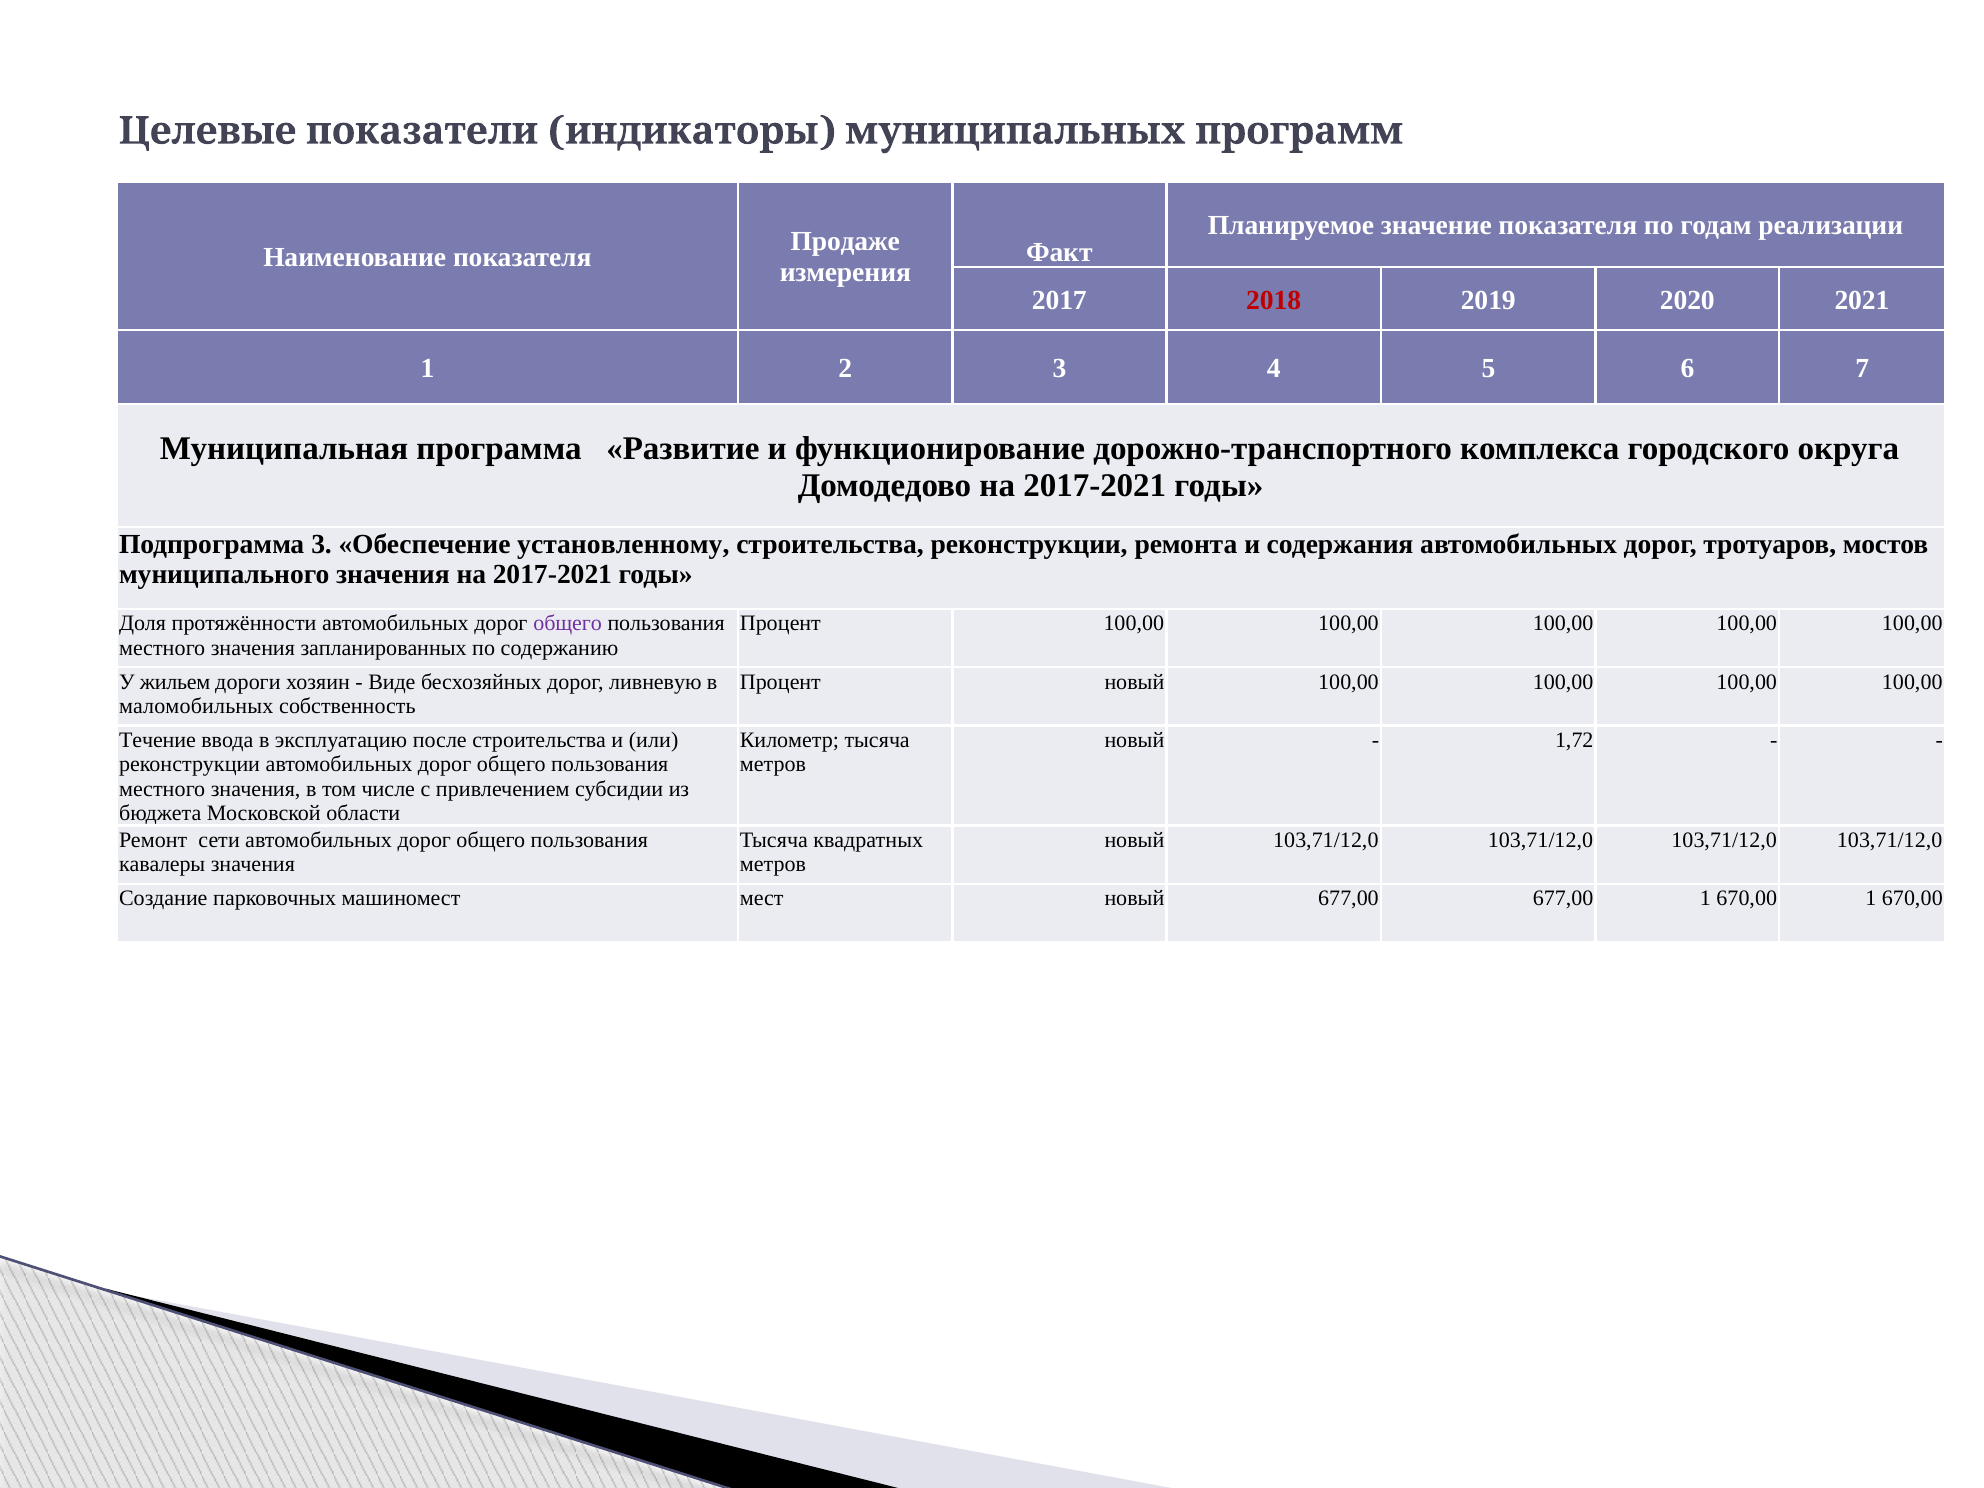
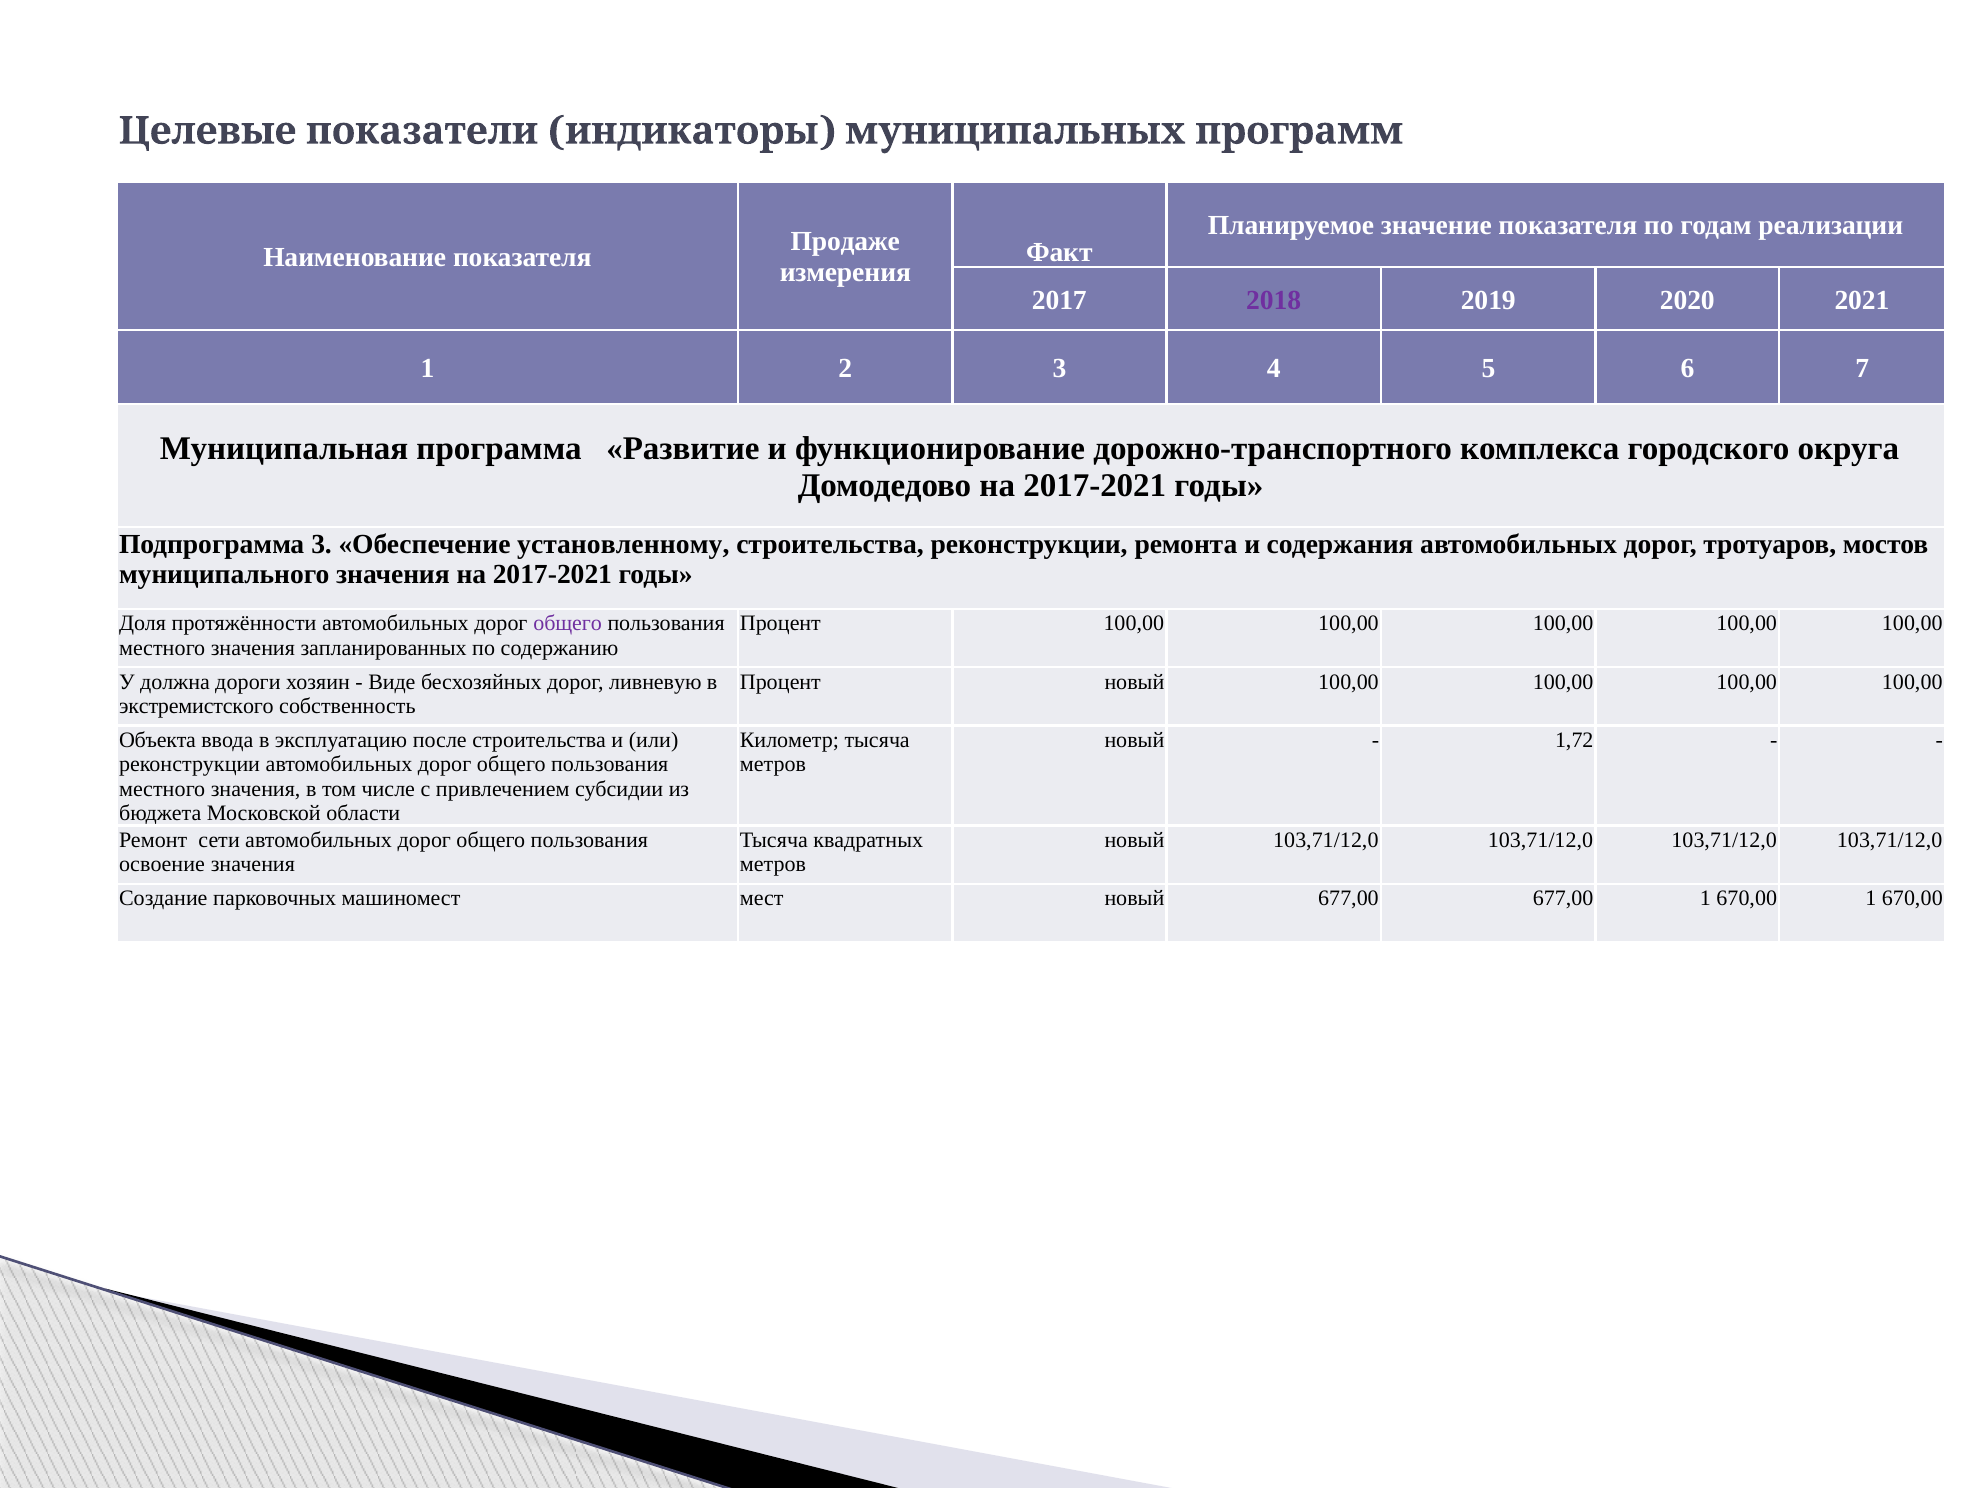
2018 colour: red -> purple (1274, 300)
жильем: жильем -> должна (175, 682)
маломобильных: маломобильных -> экстремистского (196, 706)
Течение: Течение -> Объекта (158, 740)
кавалеры: кавалеры -> освоение (162, 865)
